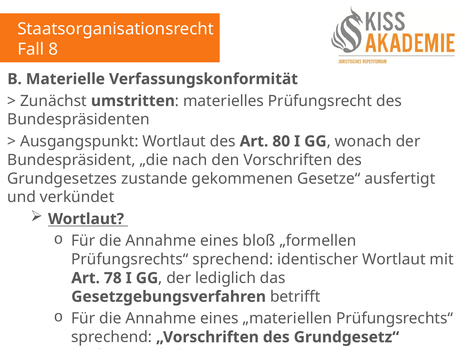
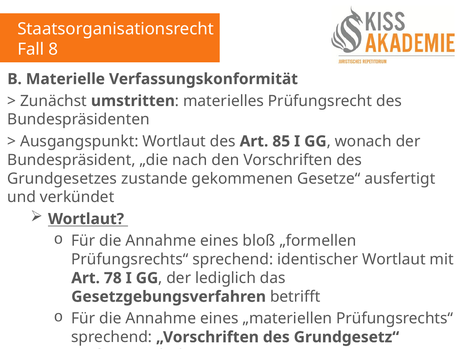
80: 80 -> 85 (281, 141)
